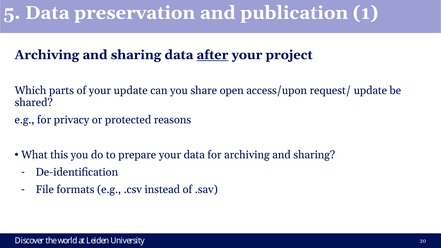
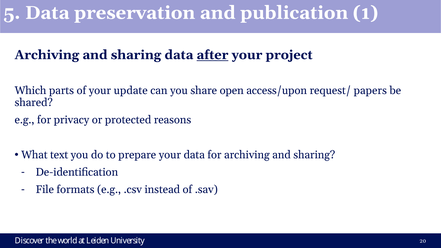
request/ update: update -> papers (370, 91)
this: this -> text (59, 155)
